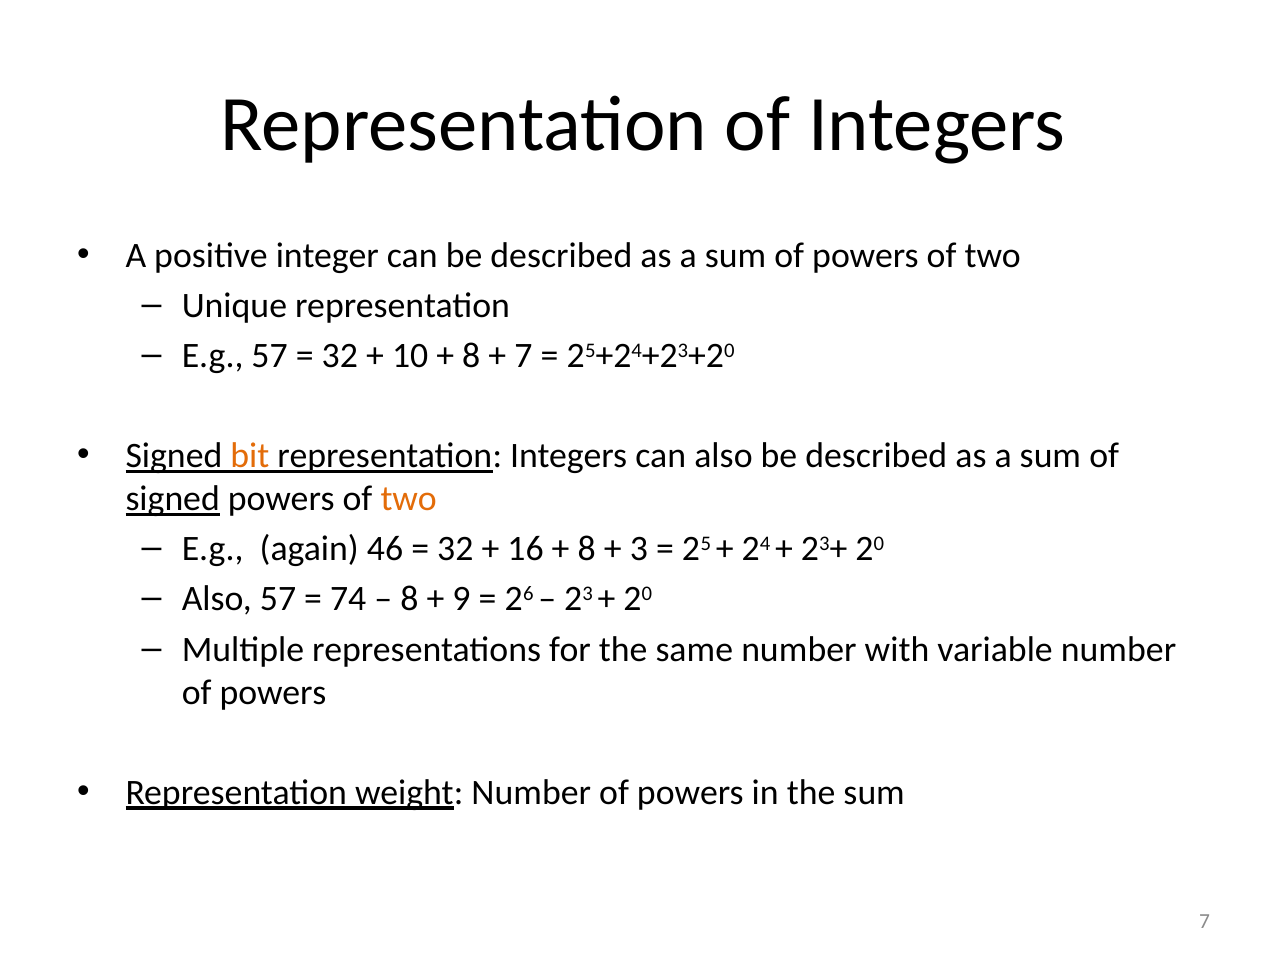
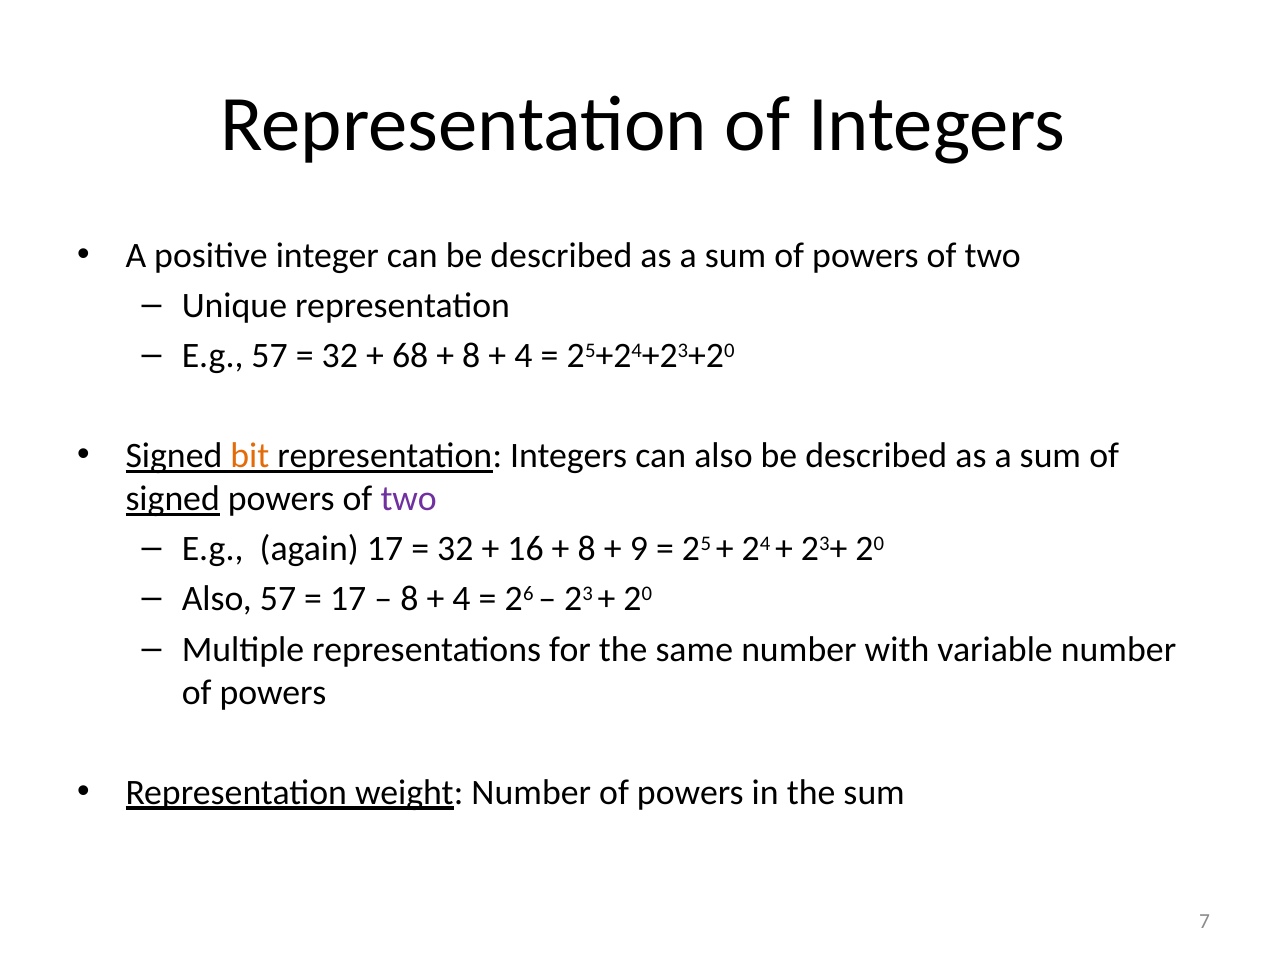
10: 10 -> 68 (410, 356)
7: 7 -> 4 (523, 356)
two colour: orange -> purple (409, 499)
again 46: 46 -> 17 (385, 549)
3: 3 -> 9 (639, 549)
74: 74 -> 17 (348, 599)
9: 9 -> 4 (461, 599)
